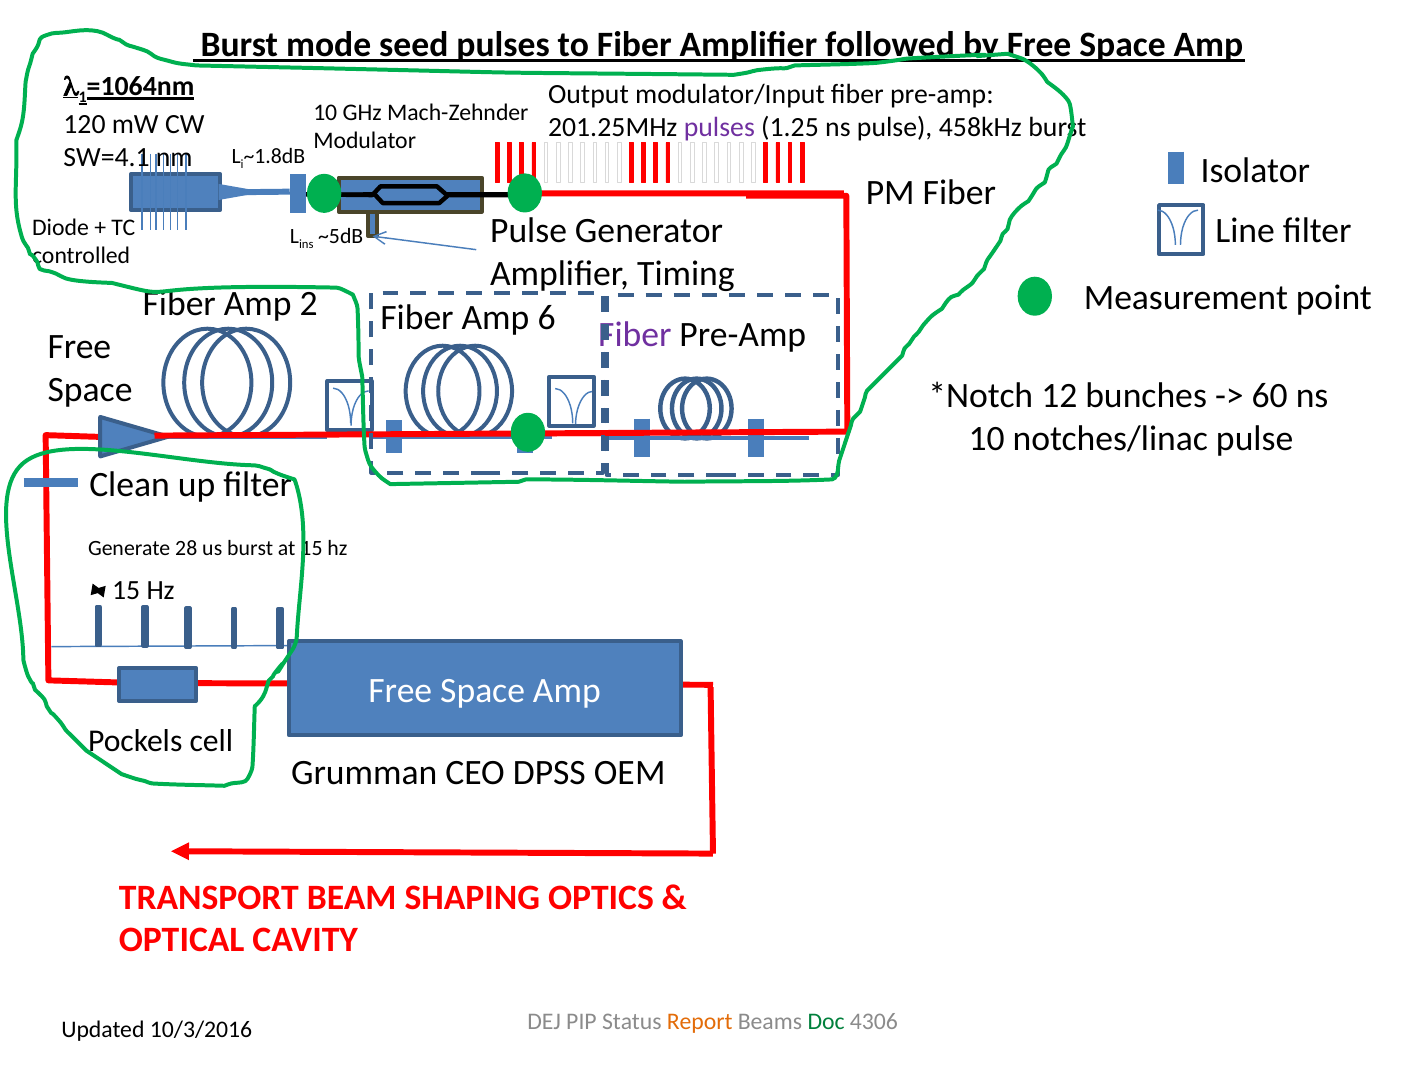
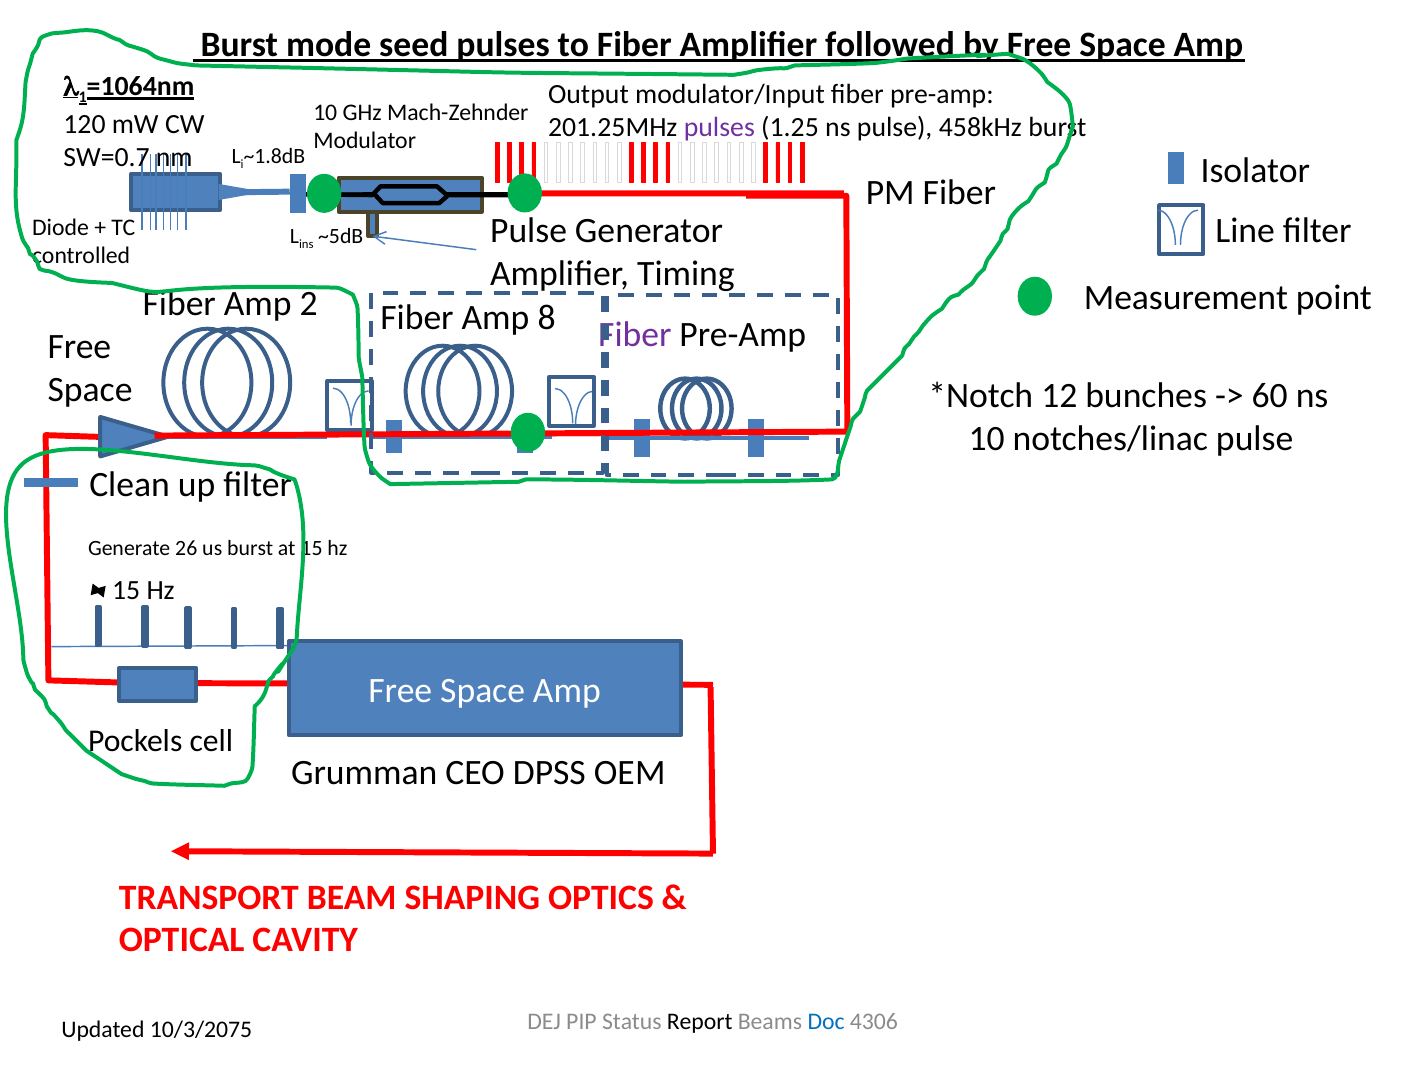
SW=4.1: SW=4.1 -> SW=0.7 (107, 157)
6: 6 -> 8 (547, 318)
28: 28 -> 26 (186, 548)
Report colour: orange -> black (700, 1021)
Doc colour: green -> blue (826, 1021)
10/3/2016: 10/3/2016 -> 10/3/2075 (201, 1030)
